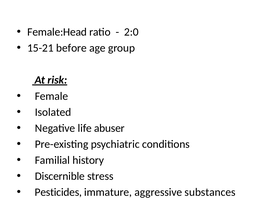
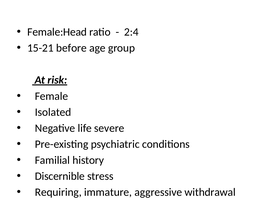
2:0: 2:0 -> 2:4 (131, 32)
abuser: abuser -> severe (109, 128)
Pesticides: Pesticides -> Requiring (58, 192)
substances: substances -> withdrawal (210, 192)
